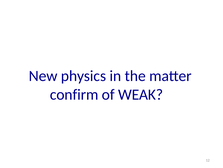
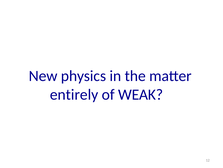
confirm: confirm -> entirely (74, 94)
